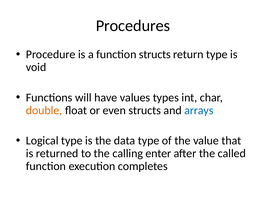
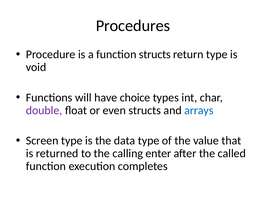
values: values -> choice (135, 97)
double colour: orange -> purple (44, 110)
Logical: Logical -> Screen (42, 140)
